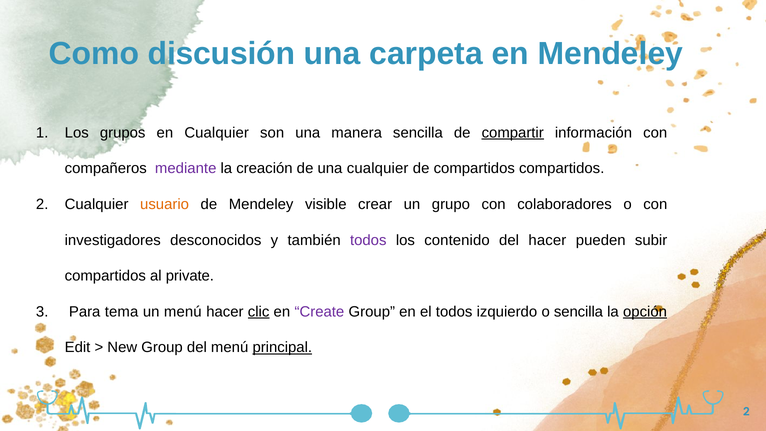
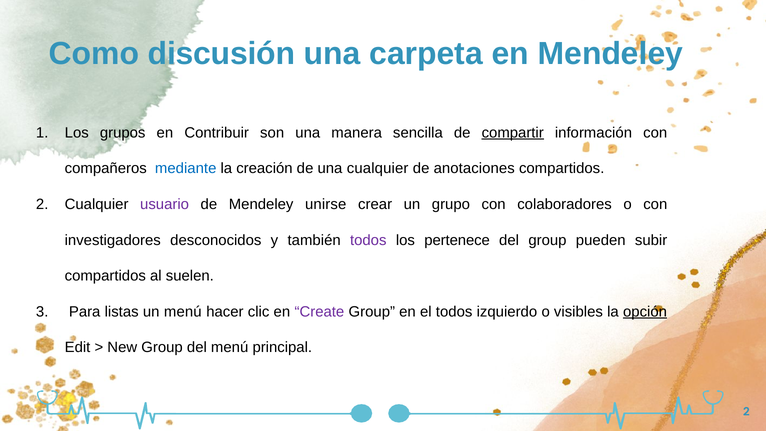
en Cualquier: Cualquier -> Contribuir (217, 133)
mediante colour: purple -> blue (186, 169)
de compartidos: compartidos -> anotaciones (474, 169)
usuario colour: orange -> purple (165, 204)
visible: visible -> unirse (326, 204)
contenido: contenido -> pertenece (457, 240)
del hacer: hacer -> group (547, 240)
private: private -> suelen (190, 276)
tema: tema -> listas (122, 312)
clic underline: present -> none (259, 312)
o sencilla: sencilla -> visibles (578, 312)
principal underline: present -> none (282, 347)
